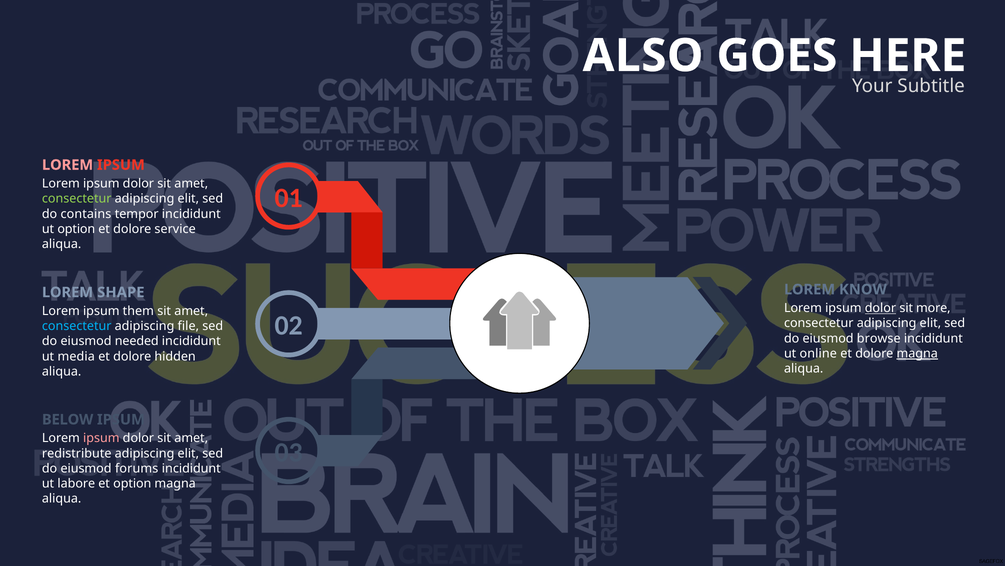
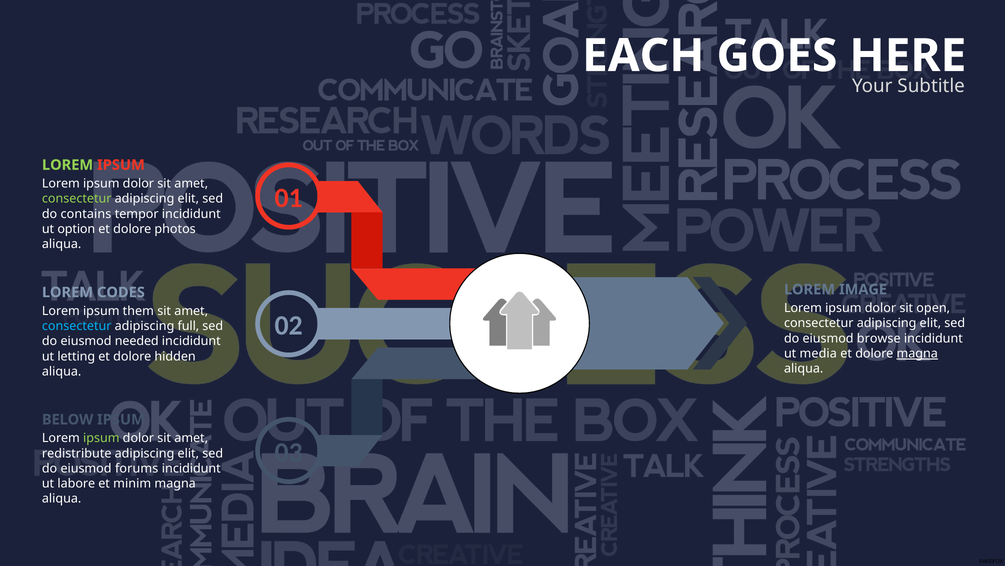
ALSO: ALSO -> EACH (643, 56)
LOREM colour: pink -> light green (68, 165)
service: service -> photos (175, 229)
KNOW: KNOW -> IMAGE (863, 289)
SHAPE: SHAPE -> CODES (121, 292)
dolor underline: present -> none (880, 308)
more: more -> open (933, 308)
file: file -> full (188, 326)
online: online -> media (818, 353)
media: media -> letting (76, 356)
ipsum colour: pink -> light green (101, 438)
et option: option -> minim (132, 483)
